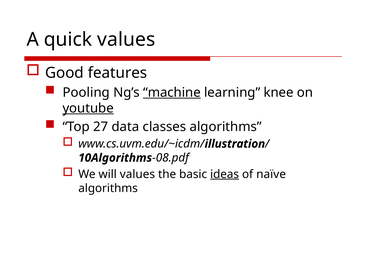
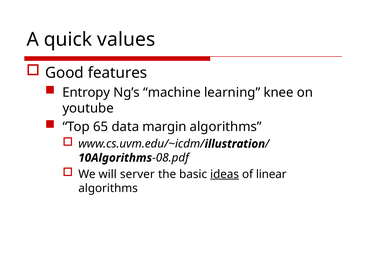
Pooling: Pooling -> Entropy (86, 92)
machine underline: present -> none (172, 92)
youtube underline: present -> none (88, 108)
27: 27 -> 65 (101, 127)
classes: classes -> margin (165, 127)
will values: values -> server (137, 174)
naïve: naïve -> linear (271, 174)
